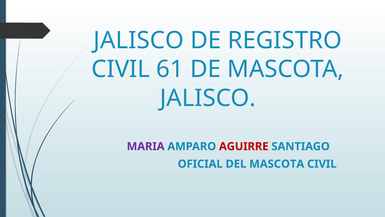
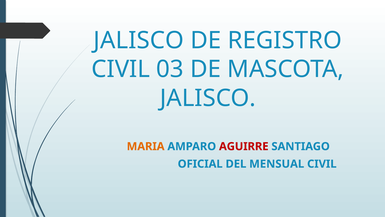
61: 61 -> 03 (170, 69)
MARIA colour: purple -> orange (146, 146)
DEL MASCOTA: MASCOTA -> MENSUAL (277, 164)
